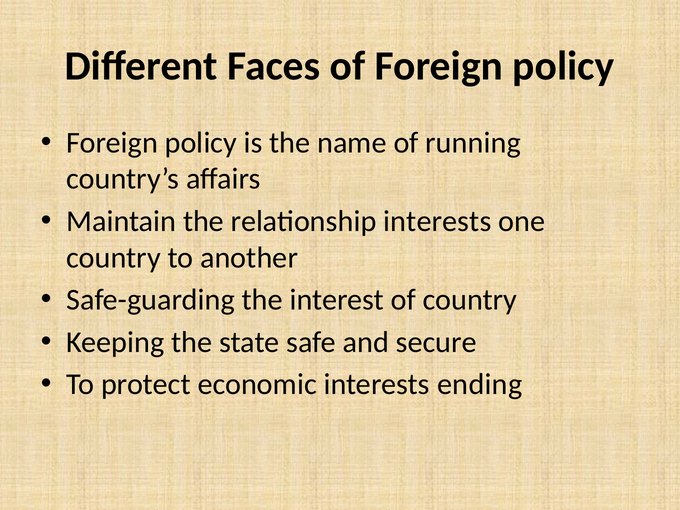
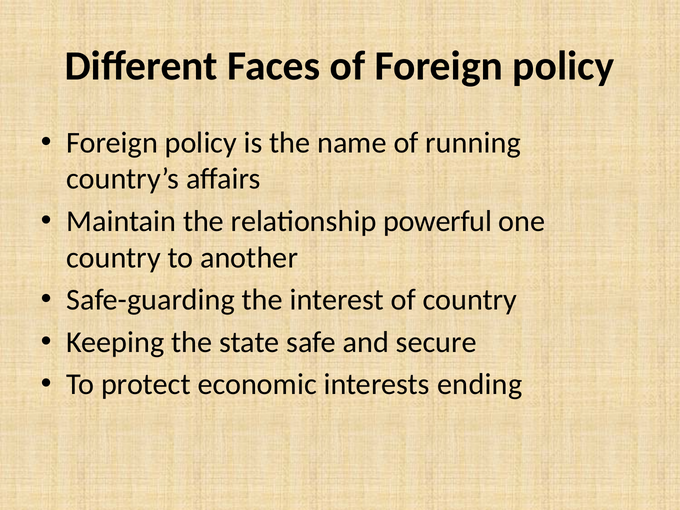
relationship interests: interests -> powerful (438, 221)
